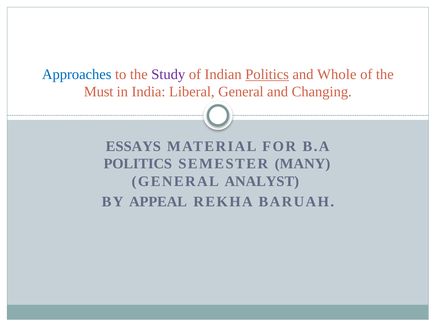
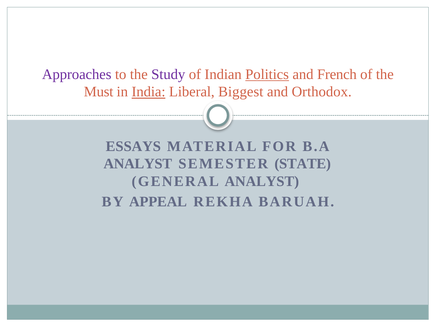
Approaches colour: blue -> purple (77, 74)
Whole: Whole -> French (337, 74)
India underline: none -> present (149, 92)
Liberal General: General -> Biggest (241, 92)
Changing: Changing -> Orthodox (322, 92)
POLITICS: POLITICS -> ANALYST (138, 164)
MANY: MANY -> STATE (303, 164)
